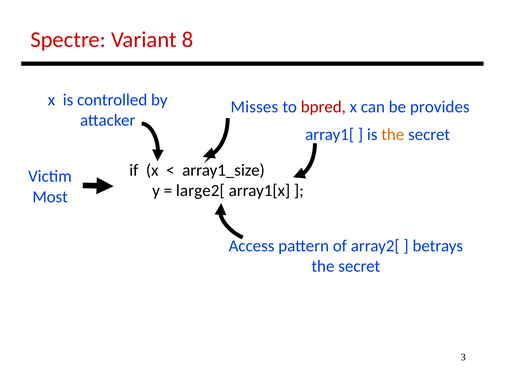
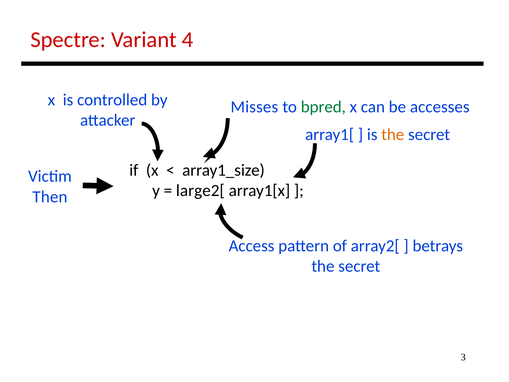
8: 8 -> 4 (188, 40)
bpred colour: red -> green (323, 107)
provides: provides -> accesses (440, 107)
Most: Most -> Then (50, 197)
